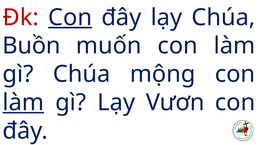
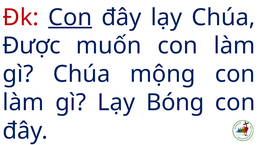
Buồn: Buồn -> Được (31, 46)
làm underline: present -> none (23, 103)
Vươn: Vươn -> Bóng (175, 103)
